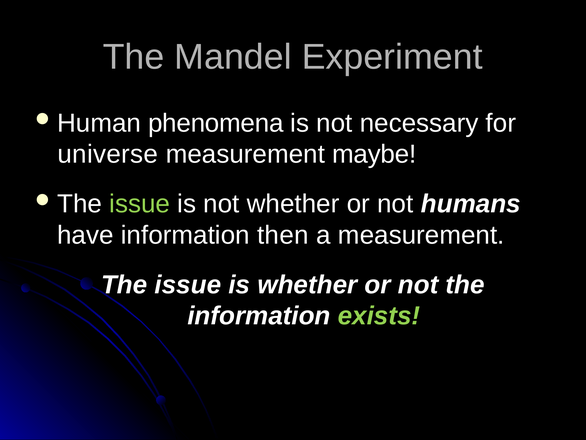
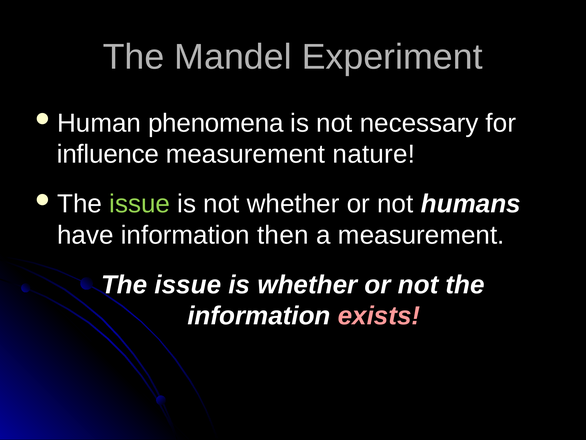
universe: universe -> influence (108, 154)
maybe: maybe -> nature (374, 154)
exists colour: light green -> pink (379, 316)
